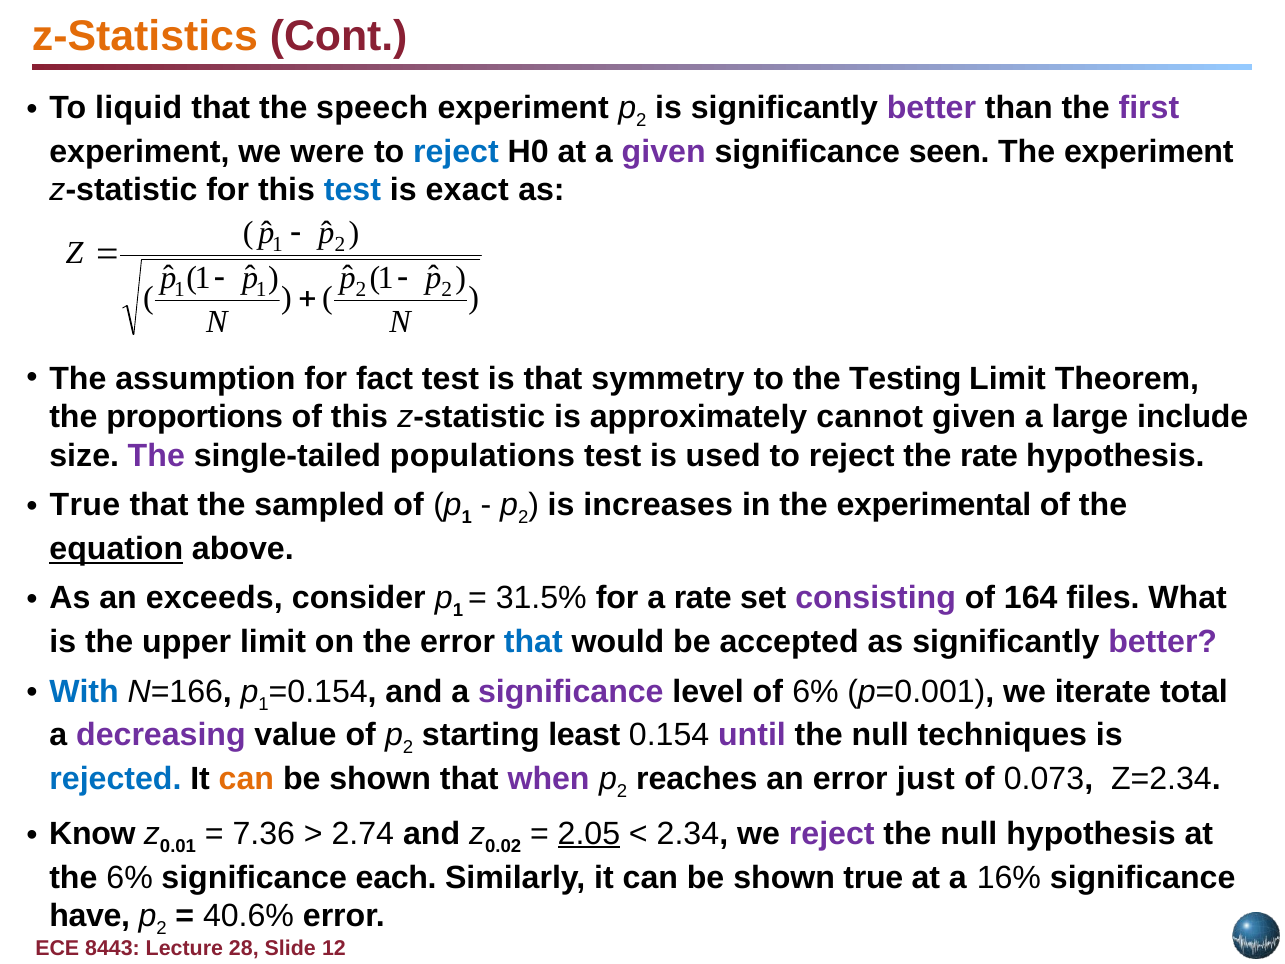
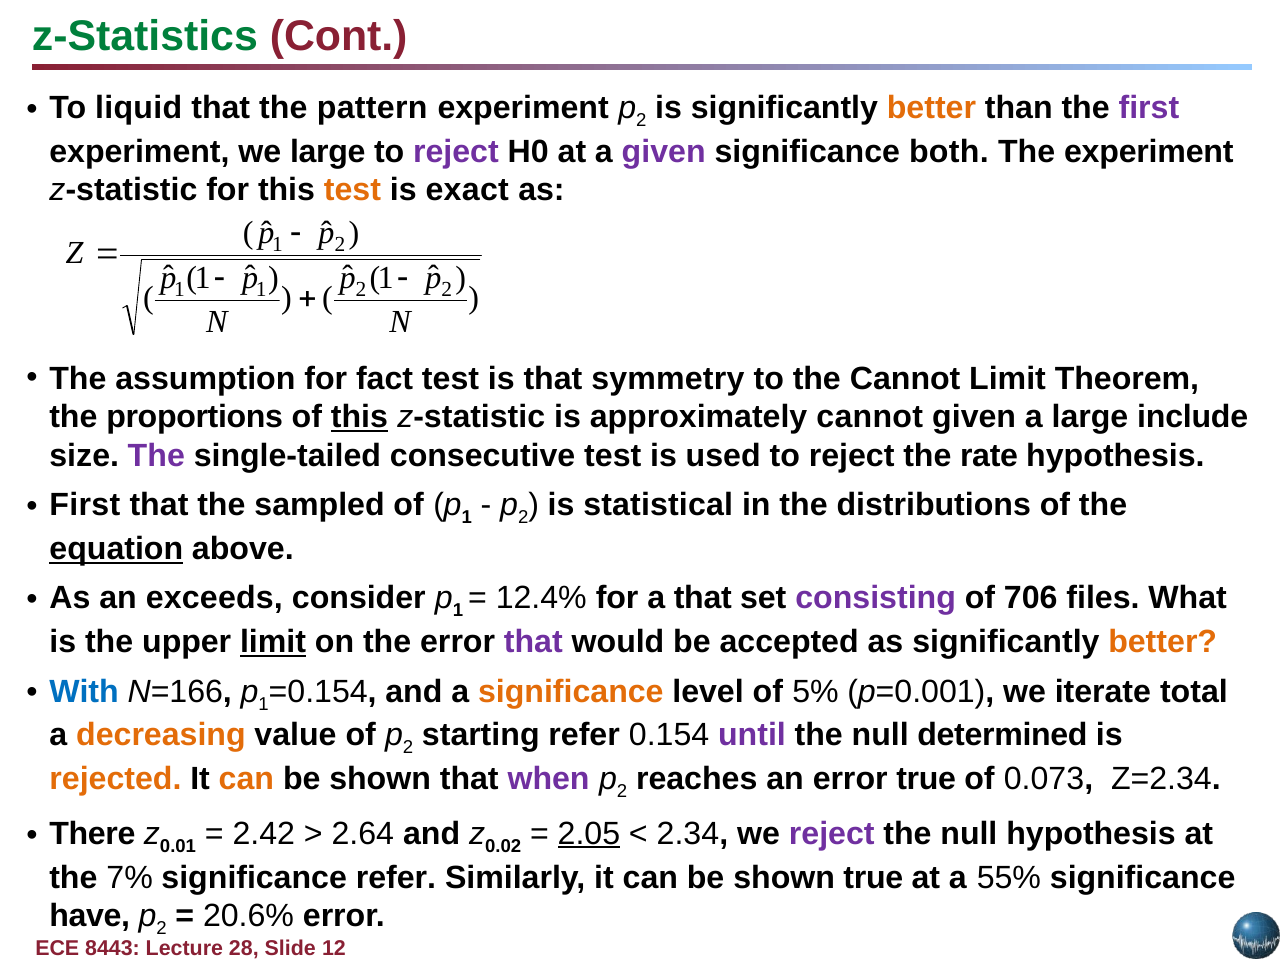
z-Statistics colour: orange -> green (145, 37)
speech: speech -> pattern (372, 108)
better colour: purple -> orange (931, 108)
we were: were -> large (328, 152)
reject colour: blue -> purple (456, 152)
seen: seen -> both (949, 152)
test colour: blue -> orange (352, 190)
the Testing: Testing -> Cannot (905, 379)
this underline: none -> present (359, 417)
populations: populations -> consecutive (483, 456)
True: True -> First (85, 505)
increases: increases -> statistical (658, 505)
experimental: experimental -> distributions (934, 505)
31.5%: 31.5% -> 12.4% (541, 598)
a rate: rate -> that (703, 598)
164: 164 -> 706 (1031, 598)
limit underline: none -> present (273, 642)
that colour: blue -> purple (533, 642)
better colour: purple -> orange (1163, 642)
significance colour: purple -> orange (571, 691)
of 6%: 6% -> 5% (816, 691)
decreasing colour: purple -> orange (161, 735)
starting least: least -> refer (584, 735)
techniques: techniques -> determined (1002, 735)
rejected colour: blue -> orange (115, 779)
error just: just -> true (926, 779)
Know: Know -> There (92, 833)
7.36: 7.36 -> 2.42 (264, 833)
2.74: 2.74 -> 2.64 (363, 833)
the 6%: 6% -> 7% (130, 877)
significance each: each -> refer (396, 877)
16%: 16% -> 55% (1009, 877)
40.6%: 40.6% -> 20.6% (248, 916)
